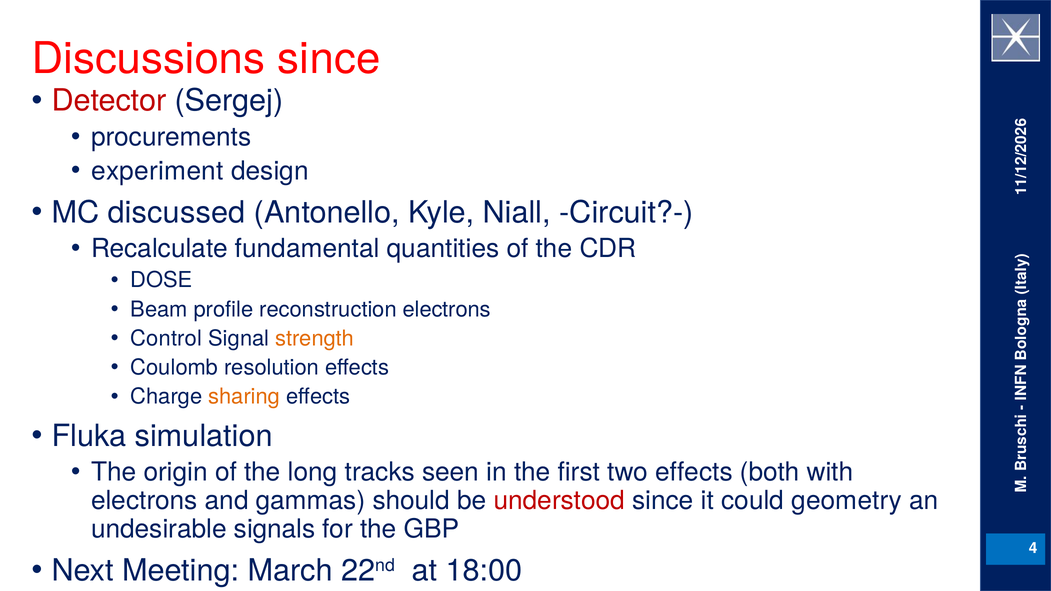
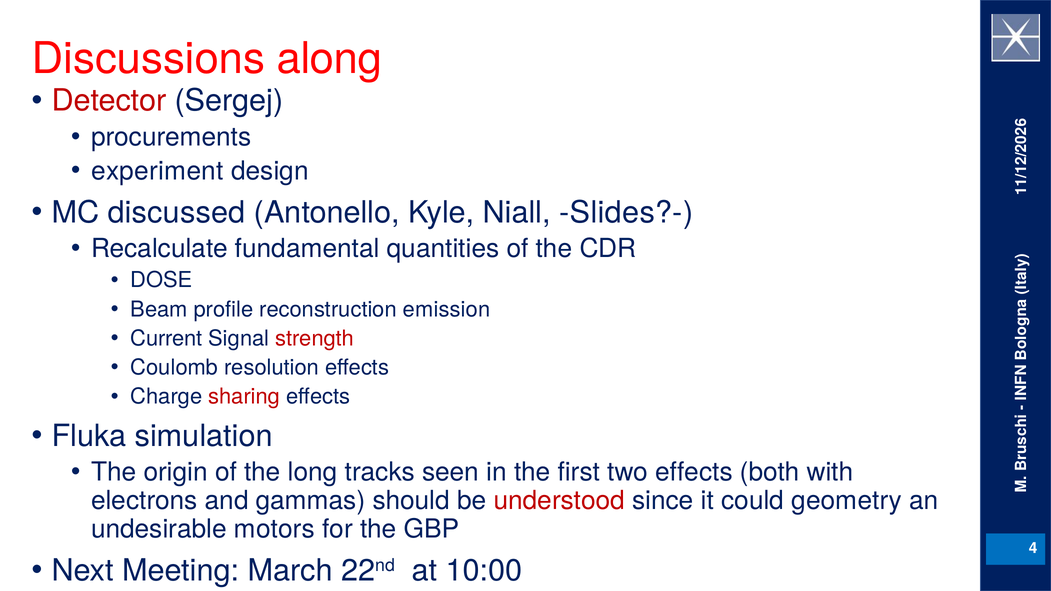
Discussions since: since -> along (329, 59)
Circuit?-: Circuit?- -> Slides?- (626, 213)
reconstruction electrons: electrons -> emission (447, 309)
Control: Control -> Current (166, 339)
strength colour: orange -> red (315, 339)
sharing colour: orange -> red (244, 397)
signals: signals -> motors (274, 529)
18:00: 18:00 -> 10:00 (484, 571)
